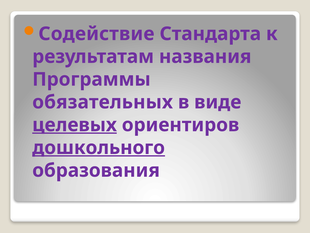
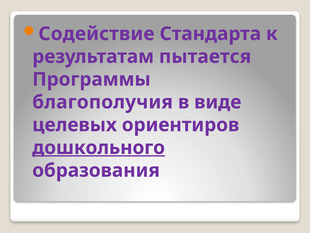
названия: названия -> пытается (205, 56)
обязательных: обязательных -> благополучия (103, 102)
целевых underline: present -> none (75, 125)
